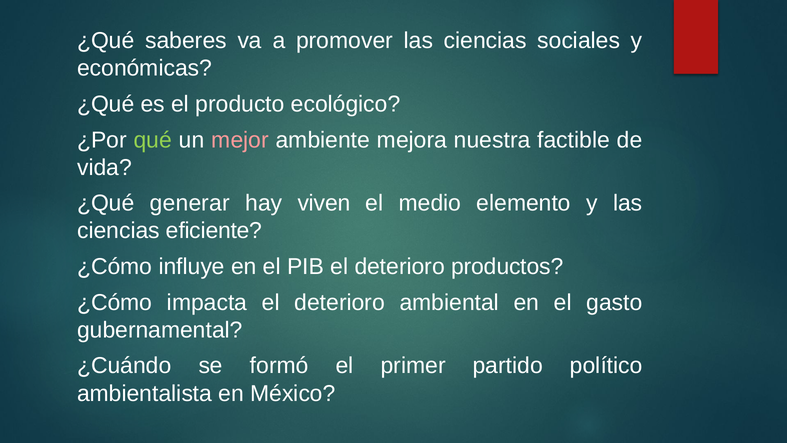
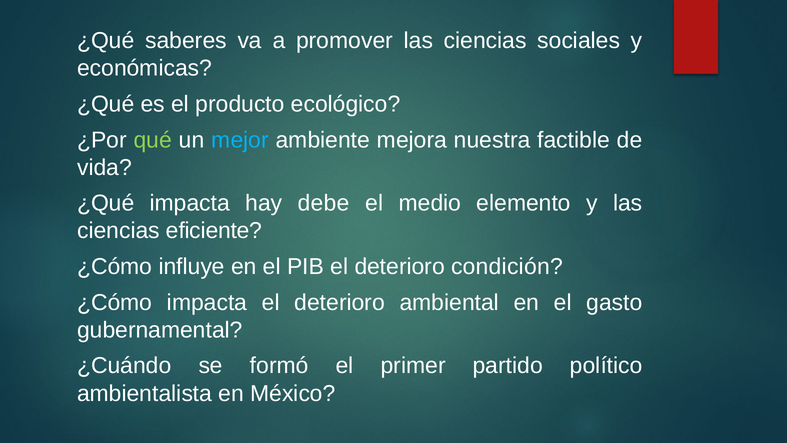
mejor colour: pink -> light blue (240, 140)
¿Qué generar: generar -> impacta (190, 203)
viven: viven -> debe (324, 203)
productos: productos -> condición (507, 267)
